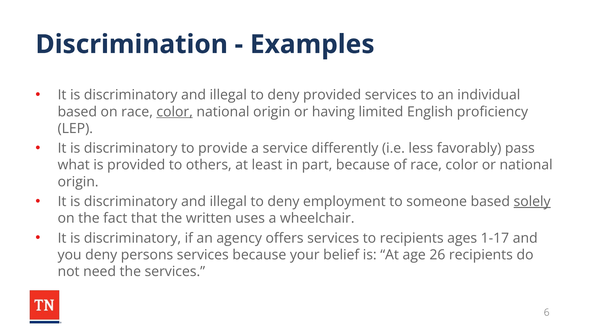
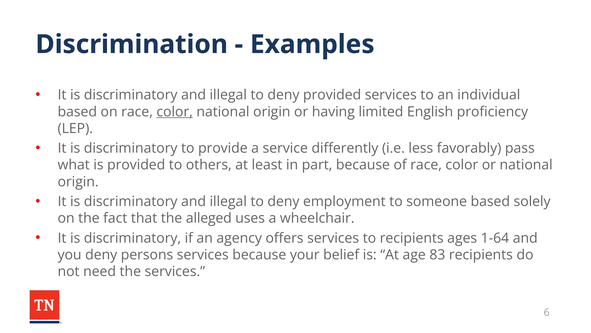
solely underline: present -> none (532, 201)
written: written -> alleged (209, 218)
1-17: 1-17 -> 1-64 (495, 238)
26: 26 -> 83 (437, 254)
